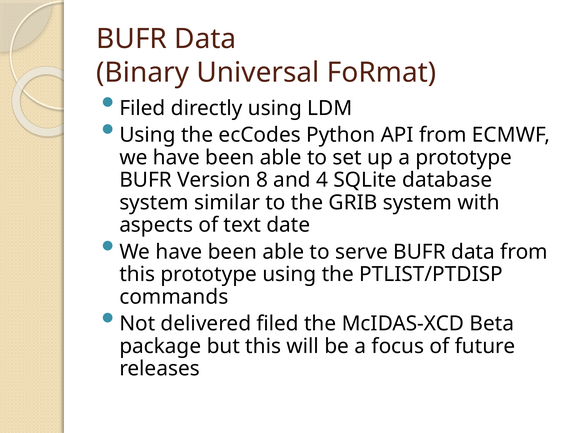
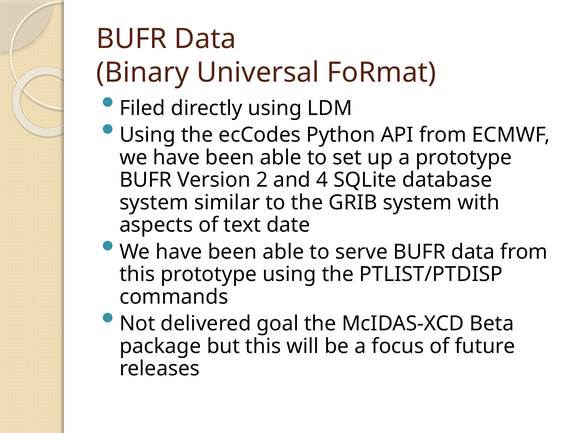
8: 8 -> 2 (262, 180)
delivered filed: filed -> goal (278, 324)
